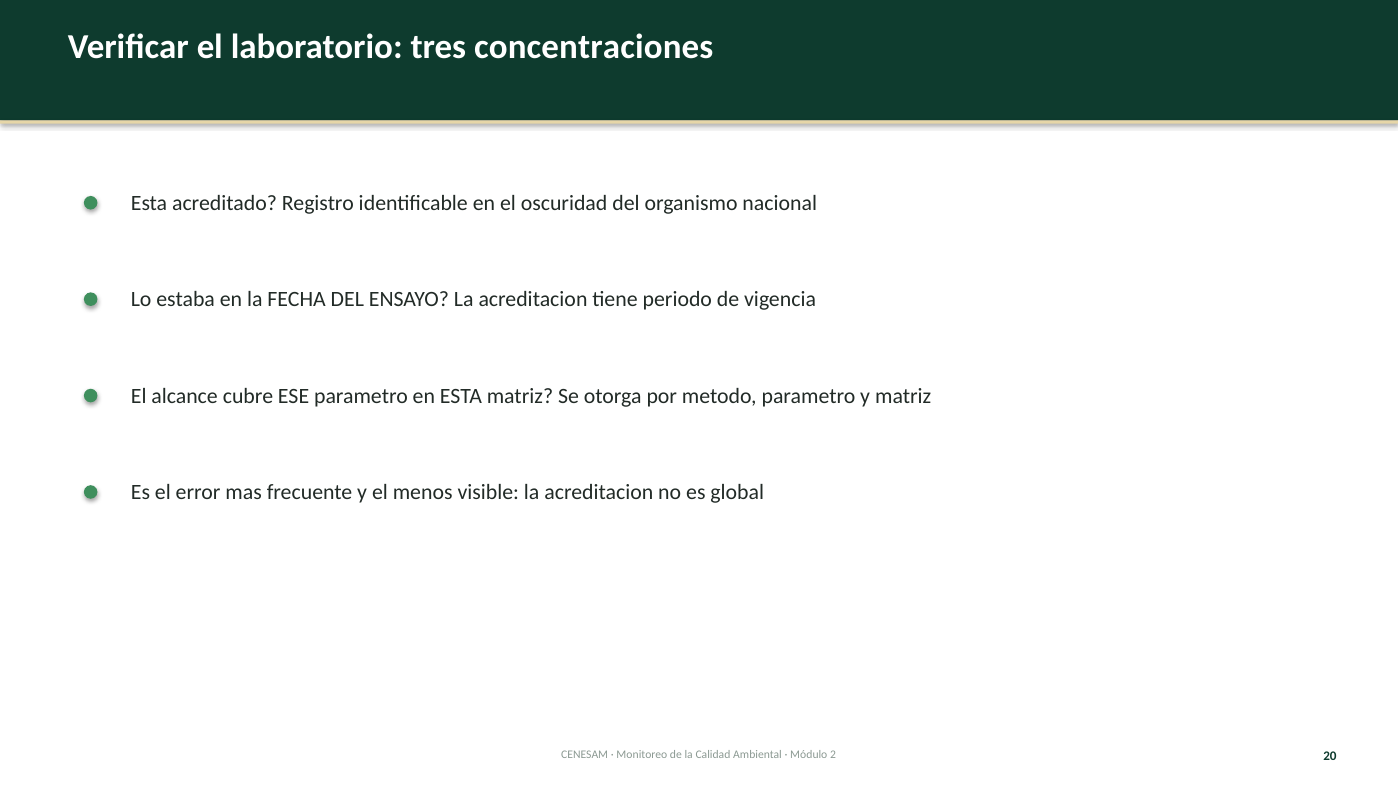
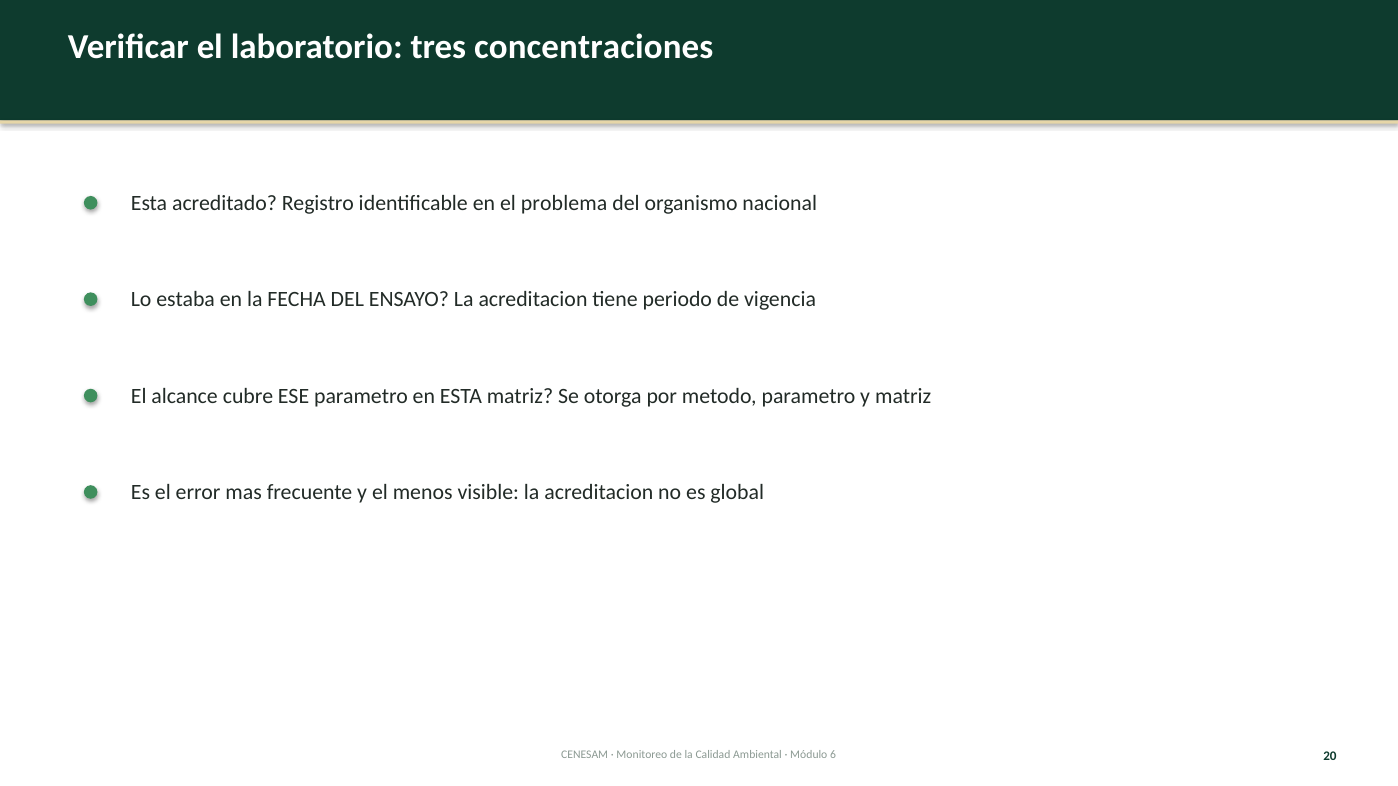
oscuridad: oscuridad -> problema (564, 203)
2: 2 -> 6 (833, 755)
